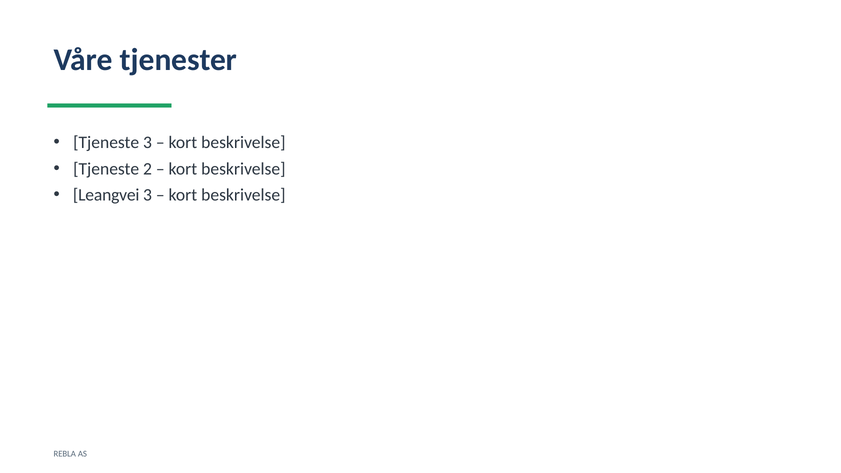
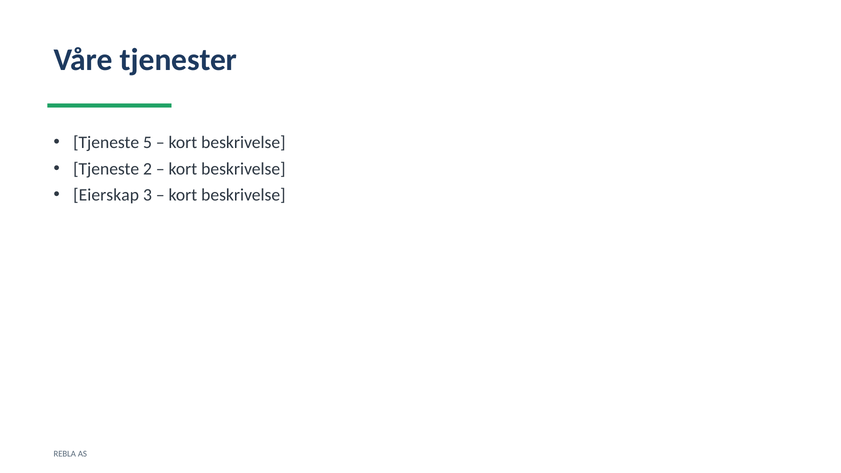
Tjeneste 3: 3 -> 5 (147, 142)
Leangvei: Leangvei -> Eierskap (106, 195)
